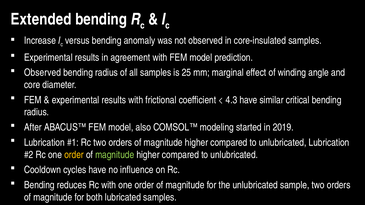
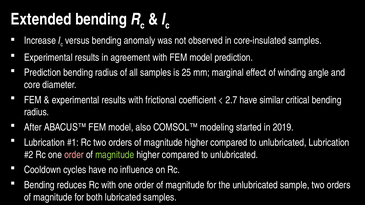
Observed: Observed -> Prediction (43, 73)
4.3: 4.3 -> 2.7 (231, 100)
order colour: yellow -> pink (74, 155)
